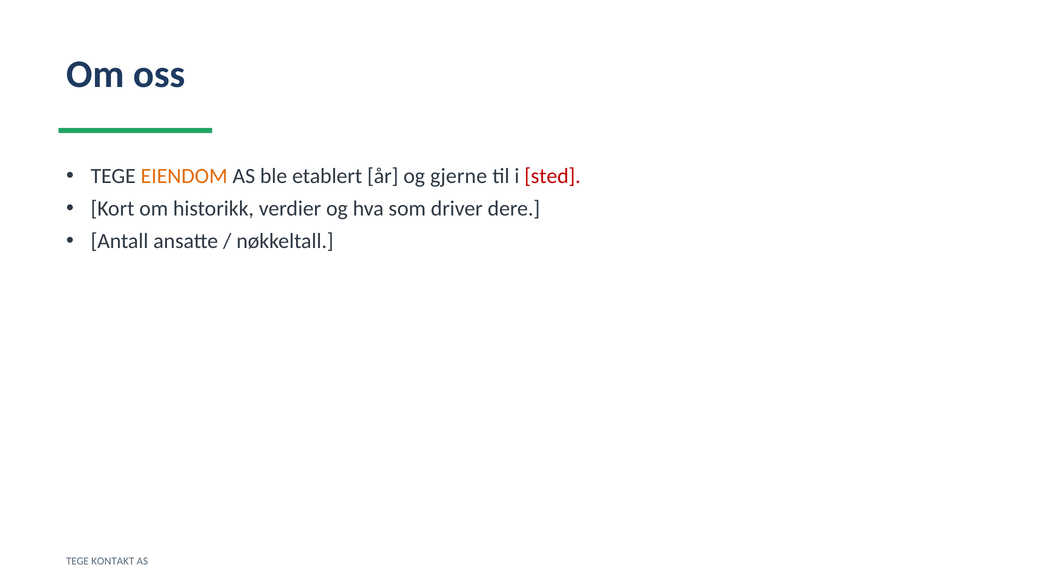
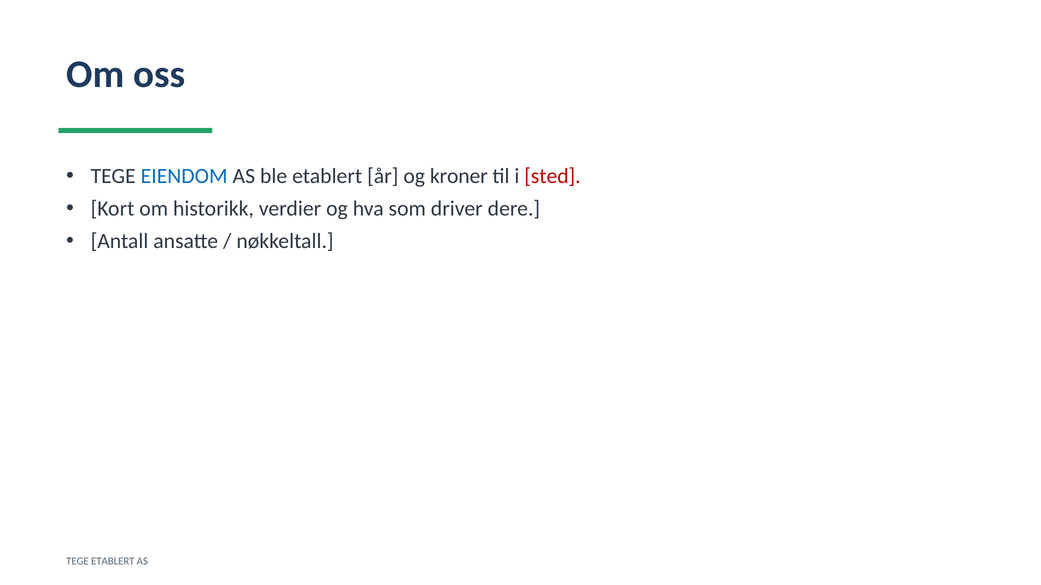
EIENDOM colour: orange -> blue (184, 176)
gjerne: gjerne -> kroner (459, 176)
TEGE KONTAKT: KONTAKT -> ETABLERT (113, 562)
